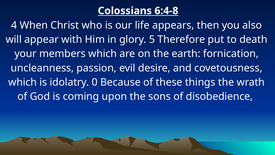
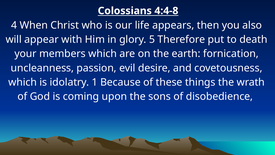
6:4-8: 6:4-8 -> 4:4-8 (166, 11)
0: 0 -> 1 (95, 82)
